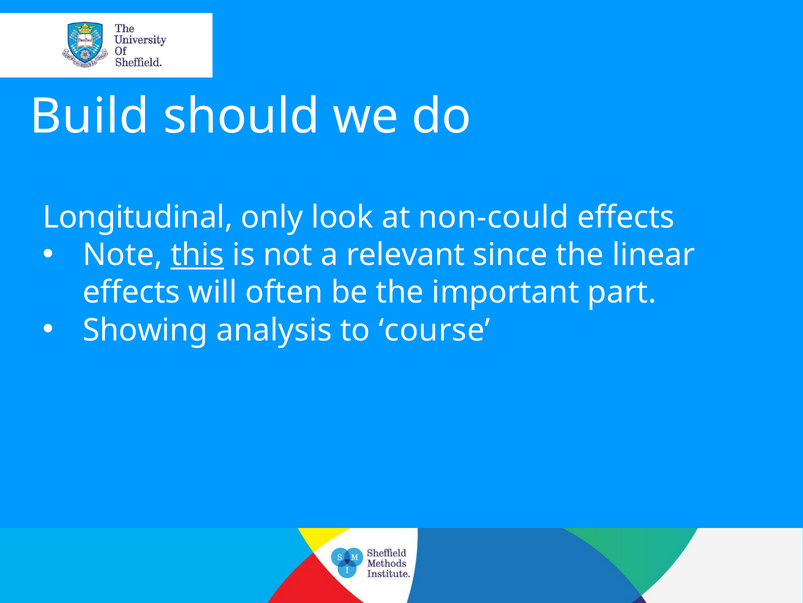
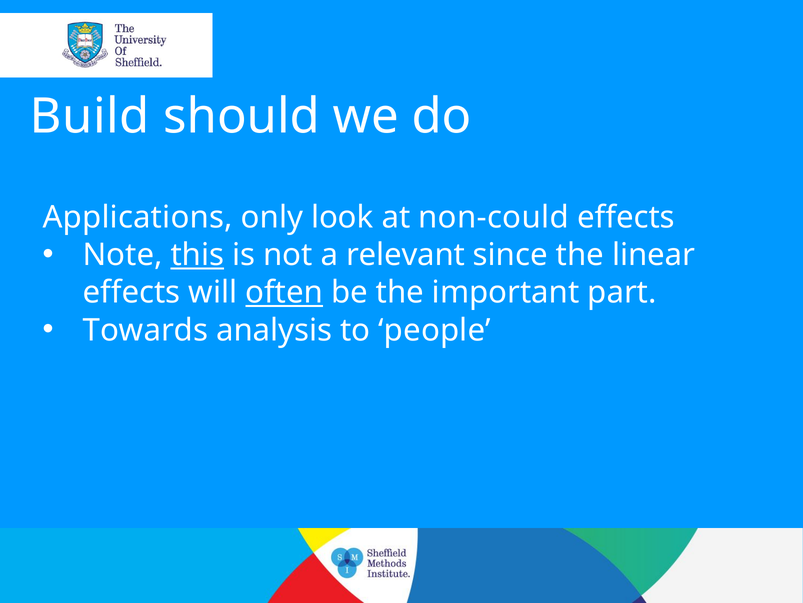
Longitudinal: Longitudinal -> Applications (138, 217)
often underline: none -> present (284, 292)
Showing: Showing -> Towards (145, 330)
course: course -> people (435, 330)
